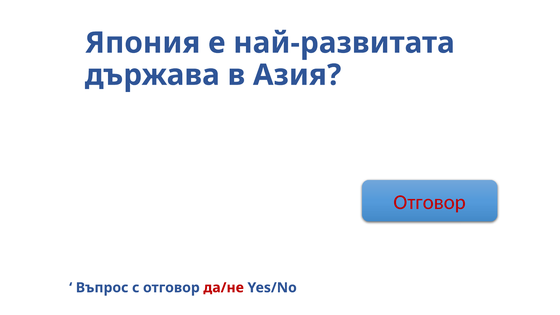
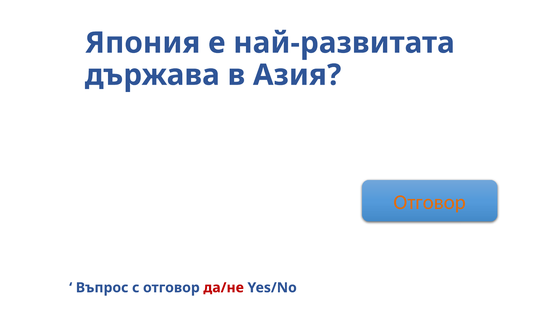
Отговор colour: red -> orange (430, 202)
